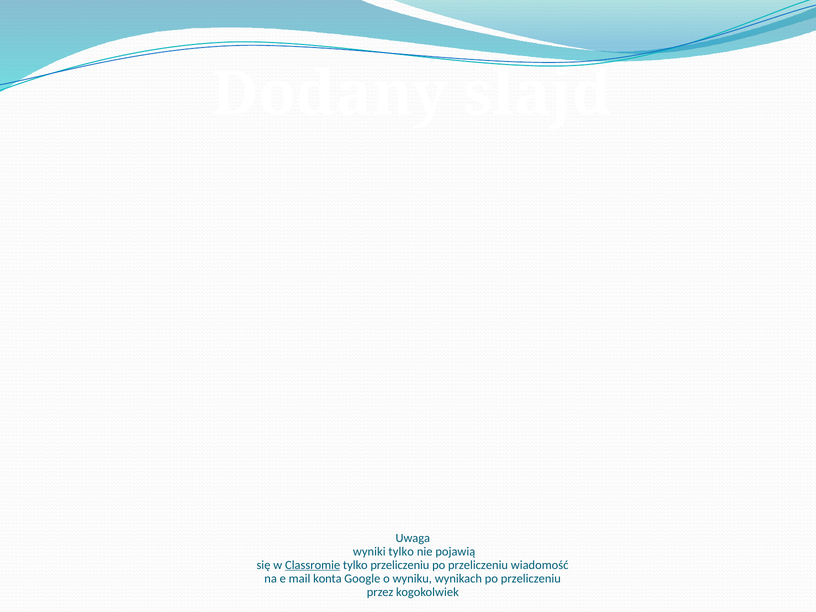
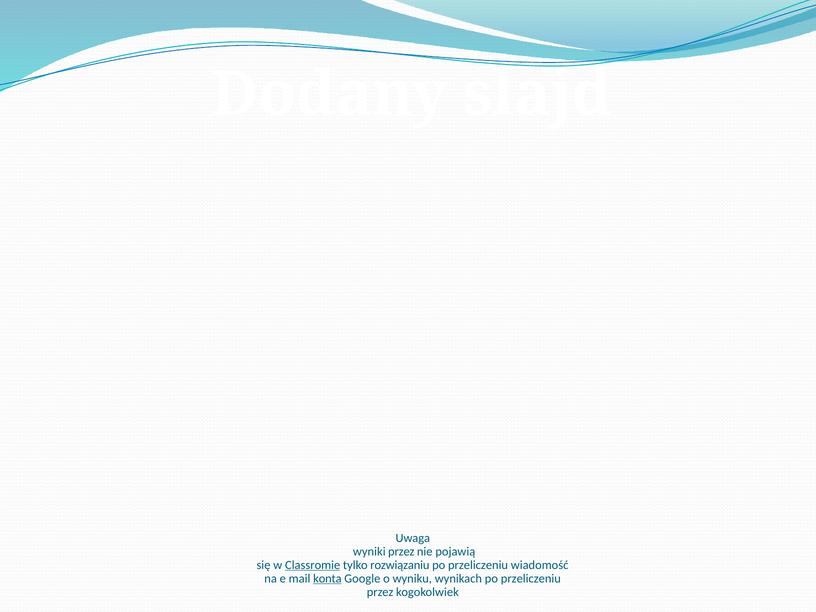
wyniki tylko: tylko -> przez (401, 552)
tylko przeliczeniu: przeliczeniu -> rozwiązaniu (400, 565)
konta underline: none -> present (327, 578)
